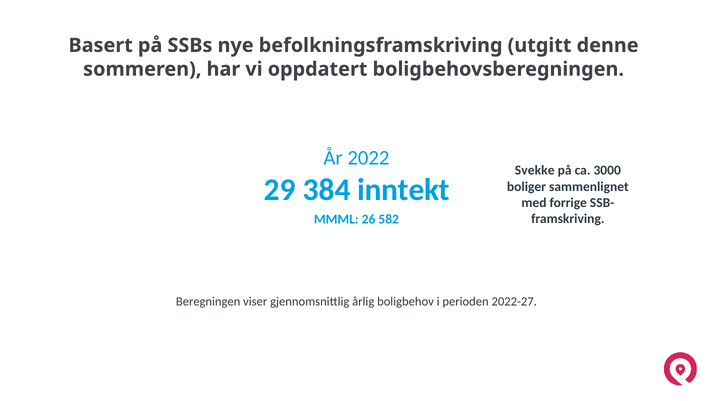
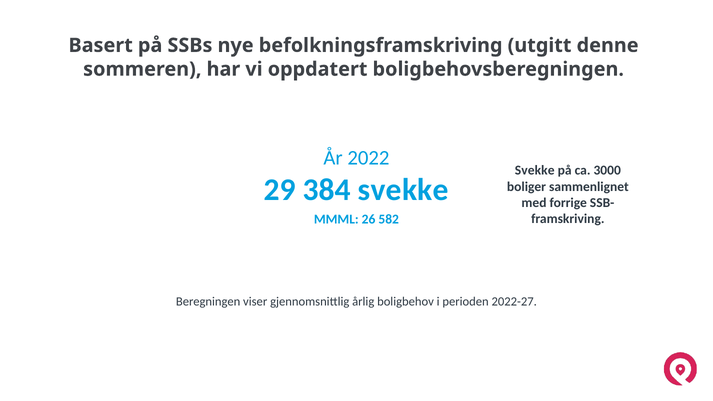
384 inntekt: inntekt -> svekke (403, 190)
